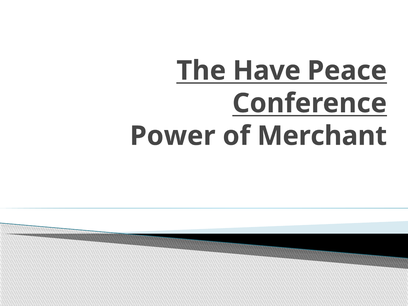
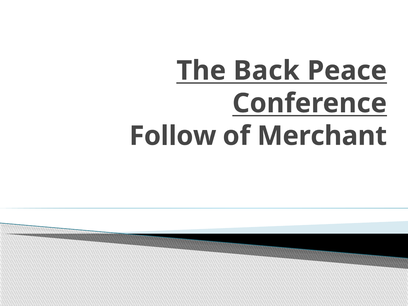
Have: Have -> Back (266, 71)
Power: Power -> Follow (173, 136)
